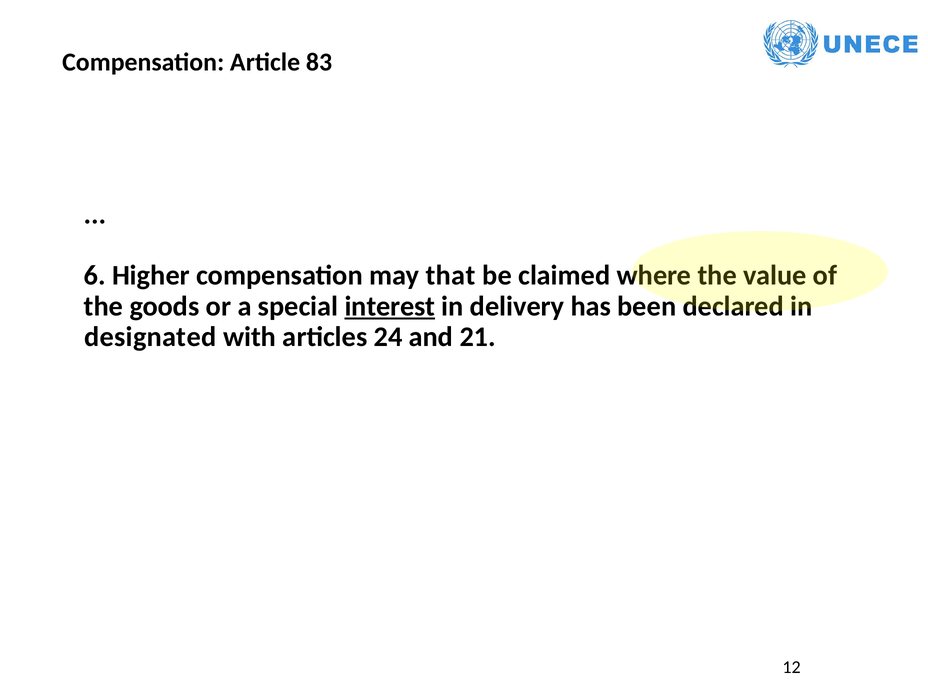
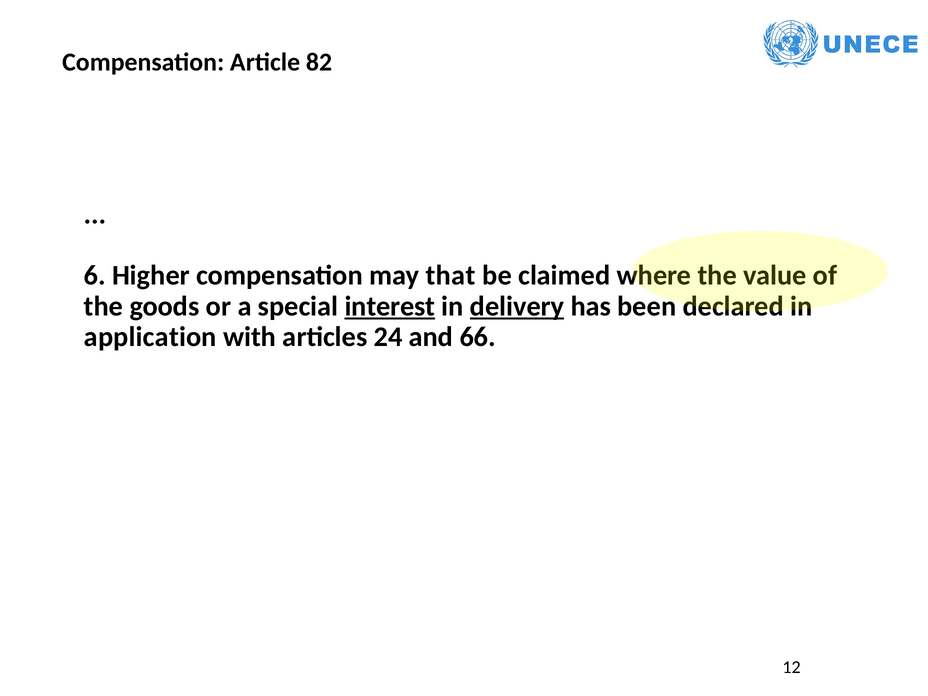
83: 83 -> 82 (319, 62)
delivery underline: none -> present (517, 306)
designated: designated -> application (150, 337)
21: 21 -> 66 (478, 337)
